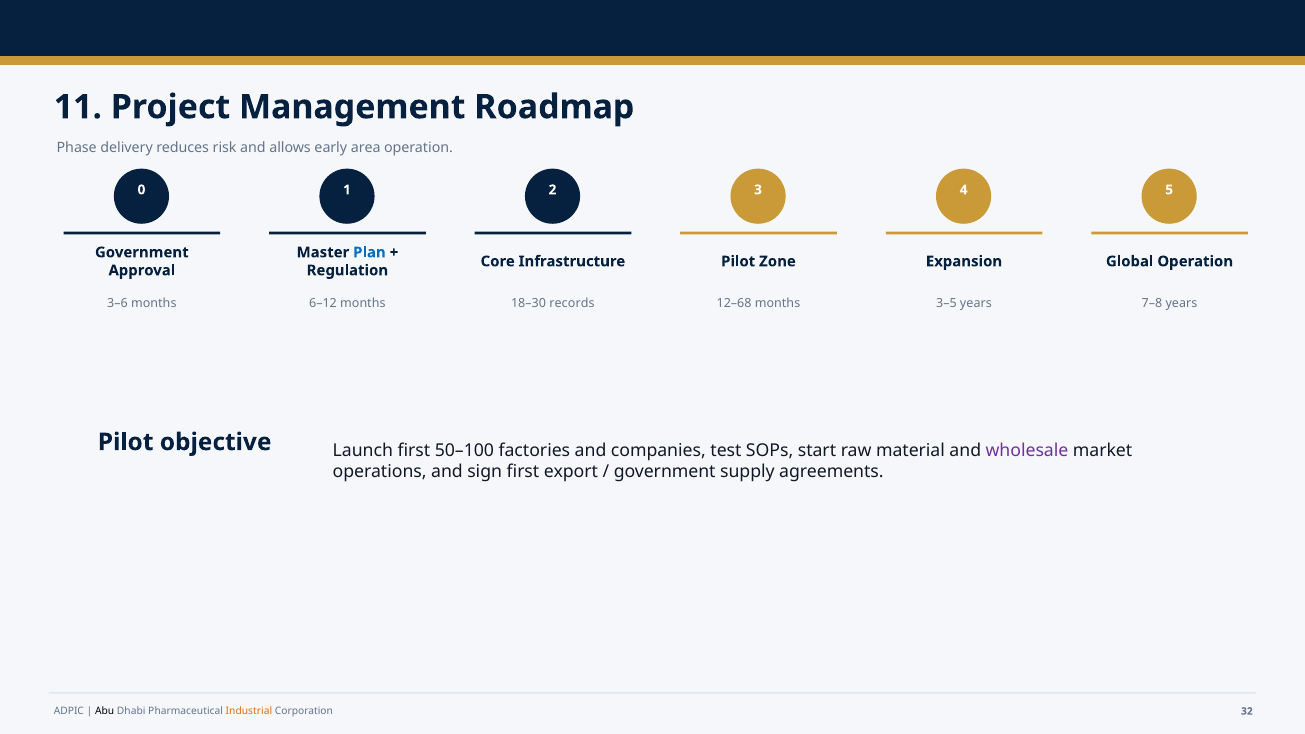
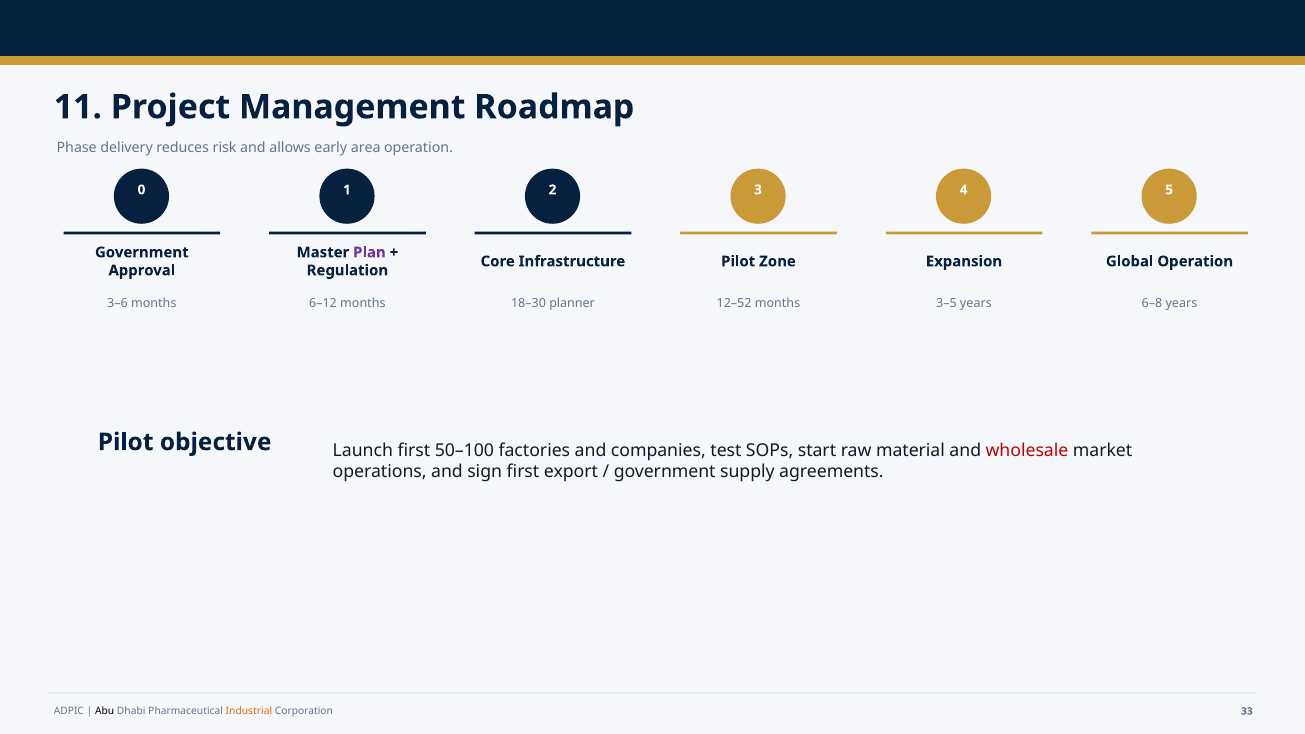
Plan colour: blue -> purple (369, 252)
records: records -> planner (572, 303)
12–68: 12–68 -> 12–52 (734, 303)
7–8: 7–8 -> 6–8 (1152, 303)
wholesale colour: purple -> red (1027, 451)
32: 32 -> 33 (1247, 711)
